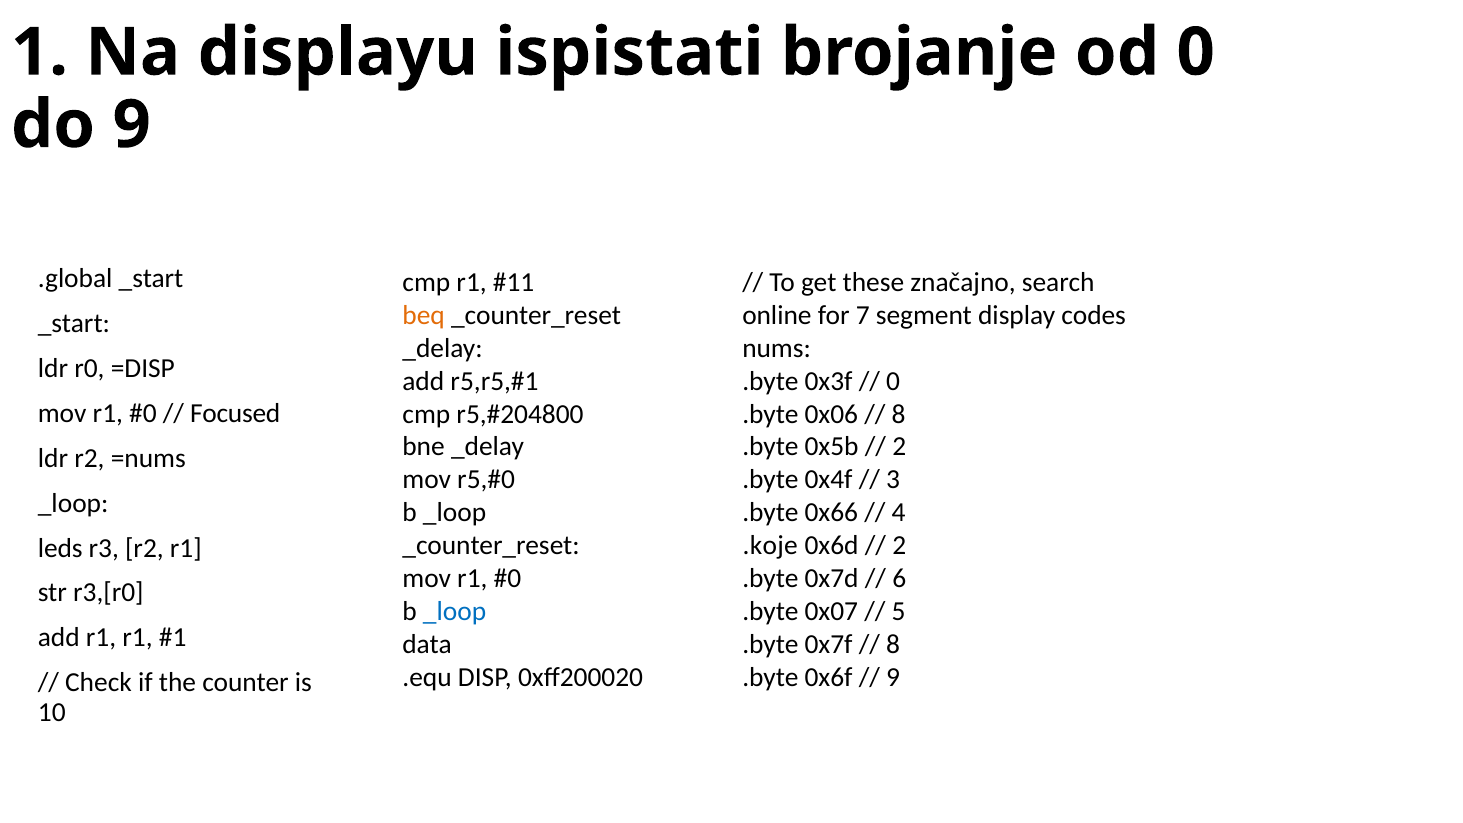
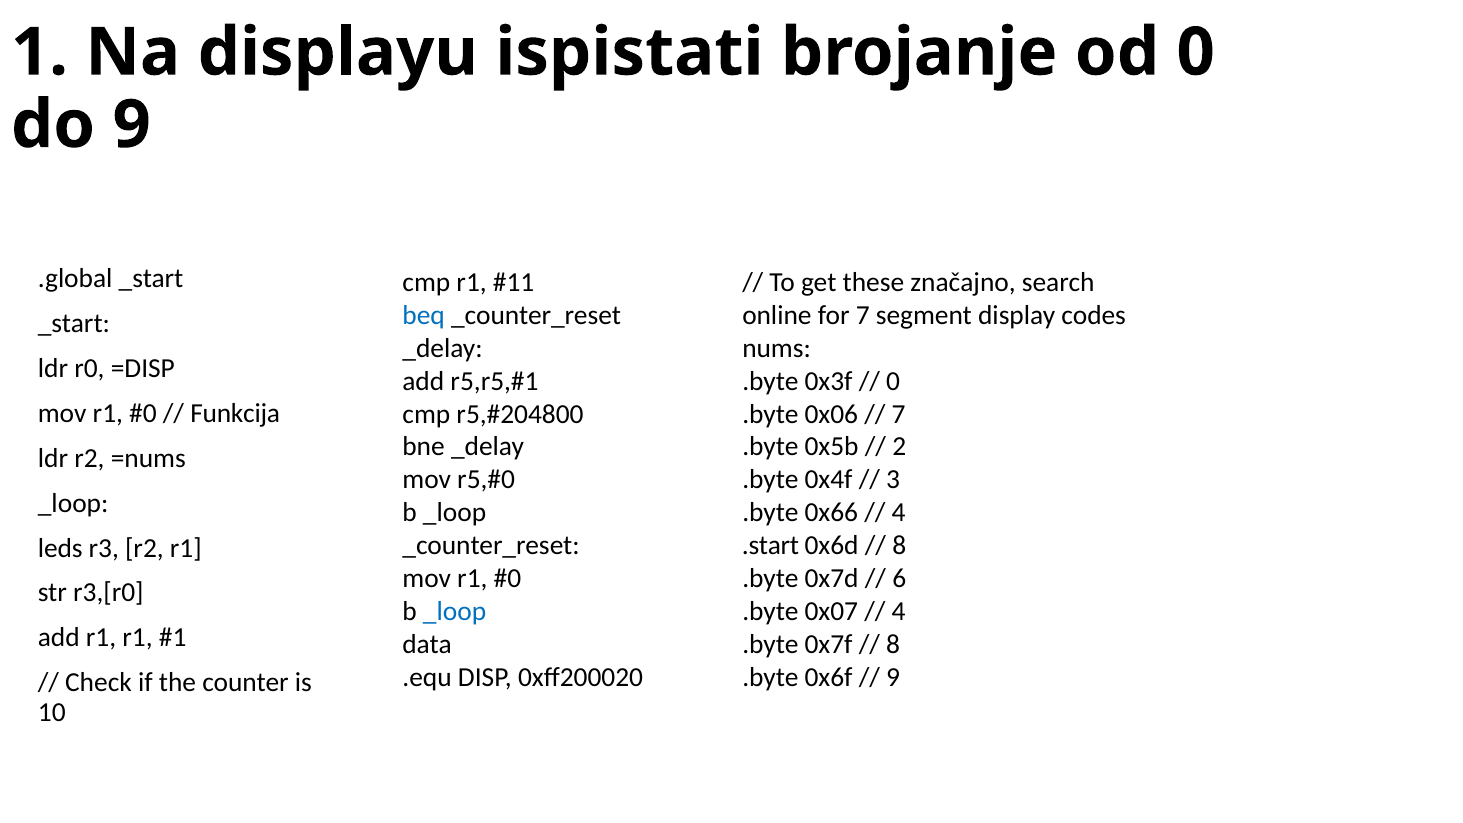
beq colour: orange -> blue (424, 315)
Focused: Focused -> Funkcija (235, 413)
8: 8 -> 7 (899, 414)
.koje: .koje -> .start (771, 546)
2: 2 -> 8 (899, 546)
5: 5 -> 4 (899, 611)
